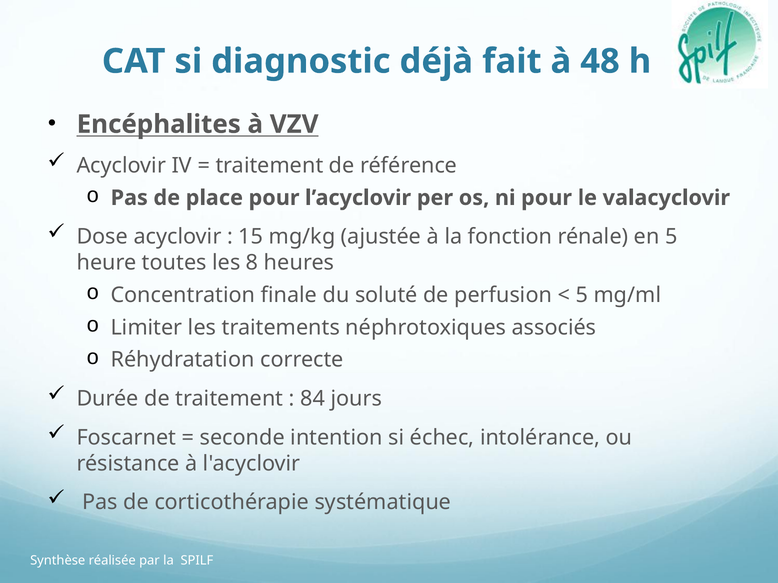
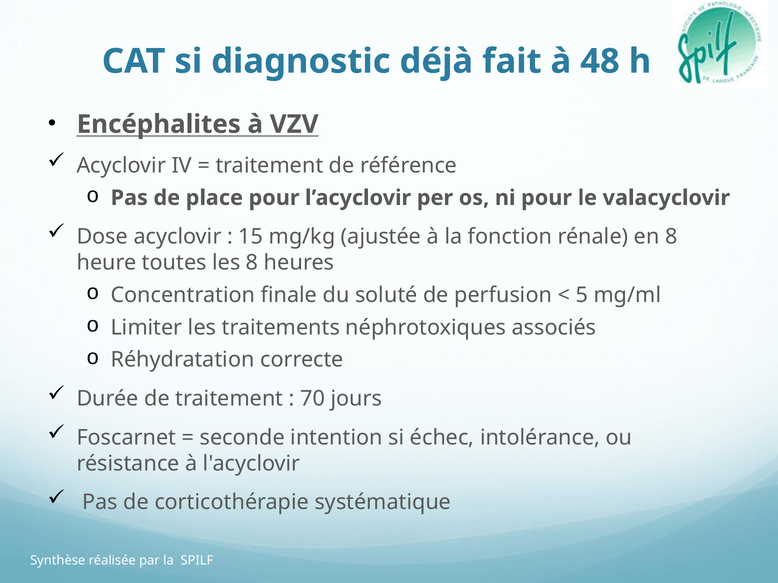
en 5: 5 -> 8 (671, 237)
84: 84 -> 70 (313, 399)
